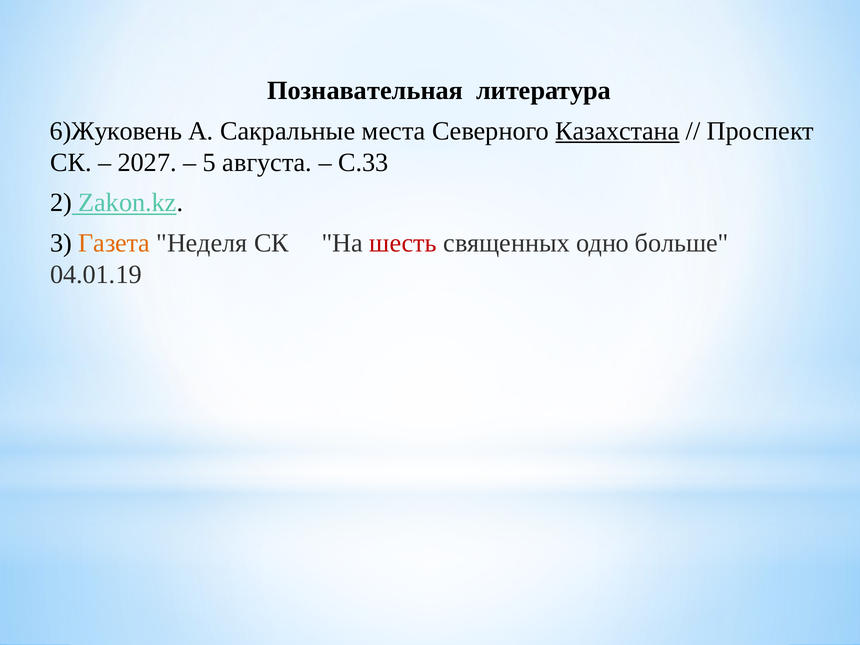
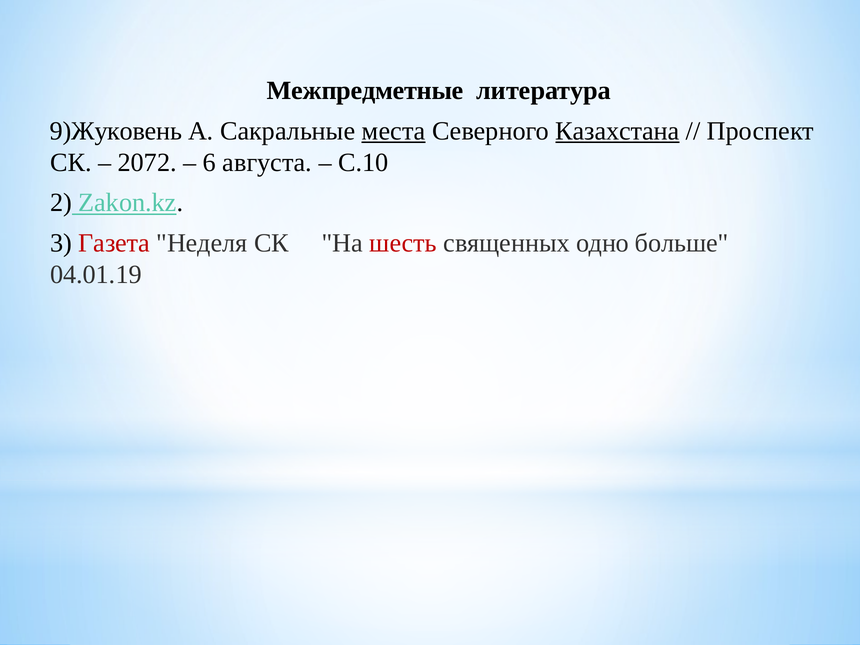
Познавательная: Познавательная -> Межпредметные (365, 91)
6)Жуковень: 6)Жуковень -> 9)Жуковень (116, 131)
места underline: none -> present (394, 131)
2027: 2027 -> 2072 (147, 162)
5: 5 -> 6 (209, 162)
С.33: С.33 -> С.10 (363, 162)
Газета colour: orange -> red (114, 243)
